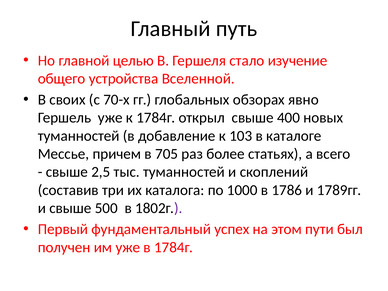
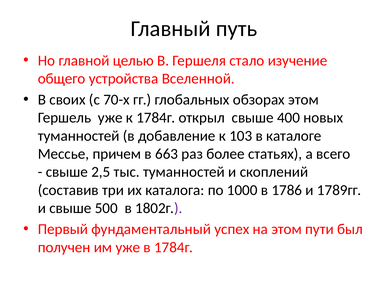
обзорах явно: явно -> этом (304, 100)
705: 705 -> 663 (167, 154)
